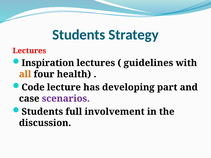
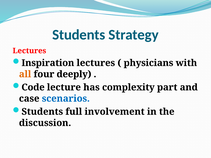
guidelines: guidelines -> physicians (148, 63)
health: health -> deeply (74, 74)
developing: developing -> complexity (128, 87)
scenarios colour: purple -> blue (66, 99)
